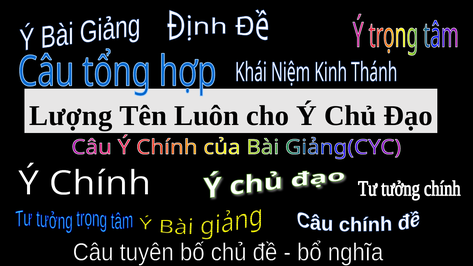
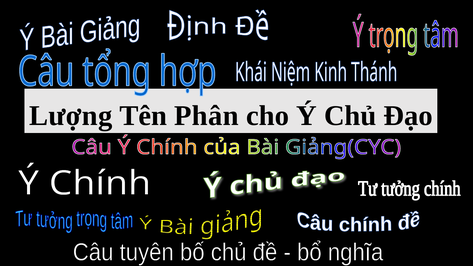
Luôn: Luôn -> Phân (206, 116)
